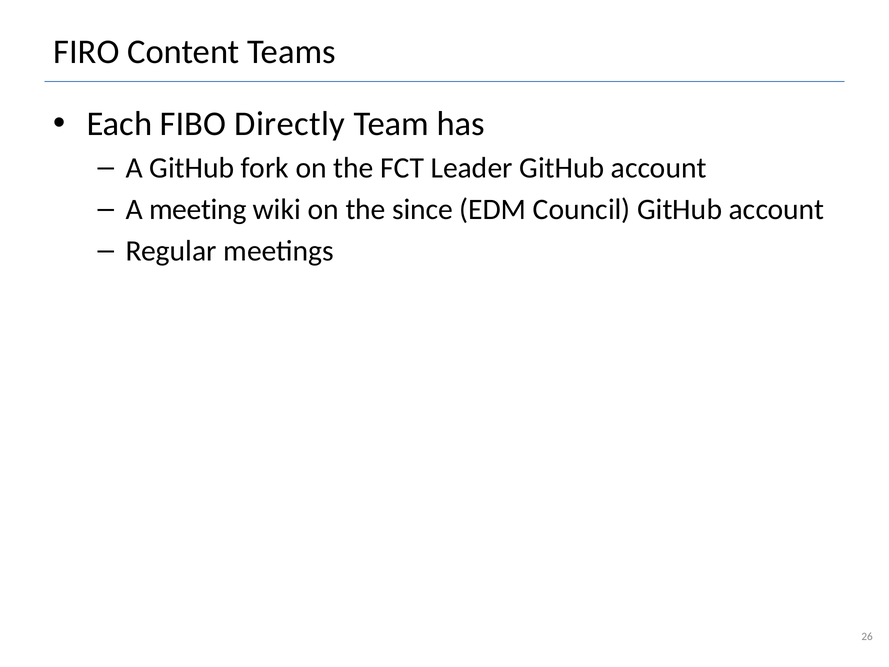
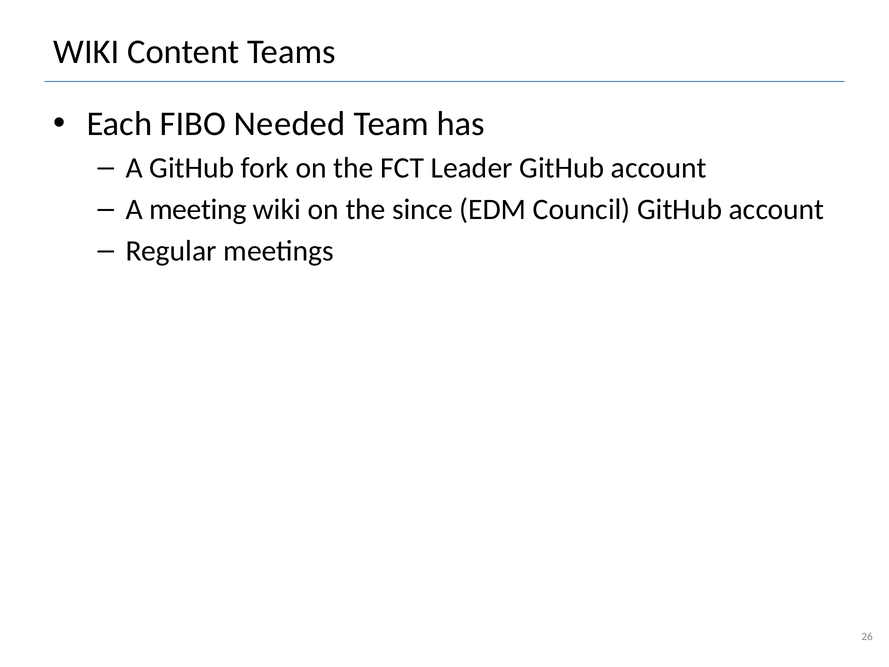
FIRO: FIRO -> WIKI (86, 52)
Directly: Directly -> Needed (290, 124)
